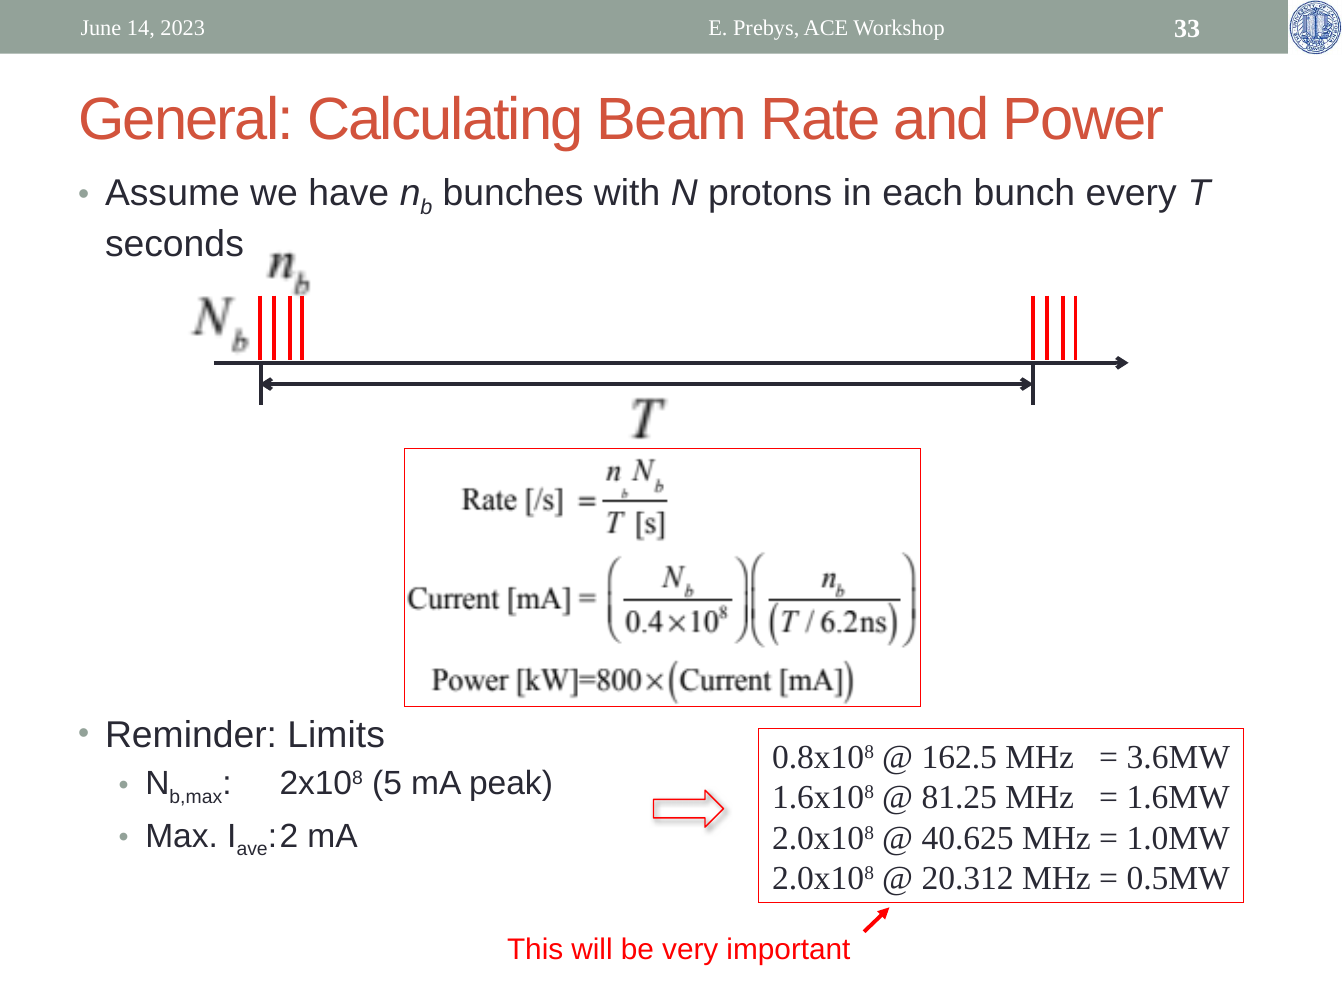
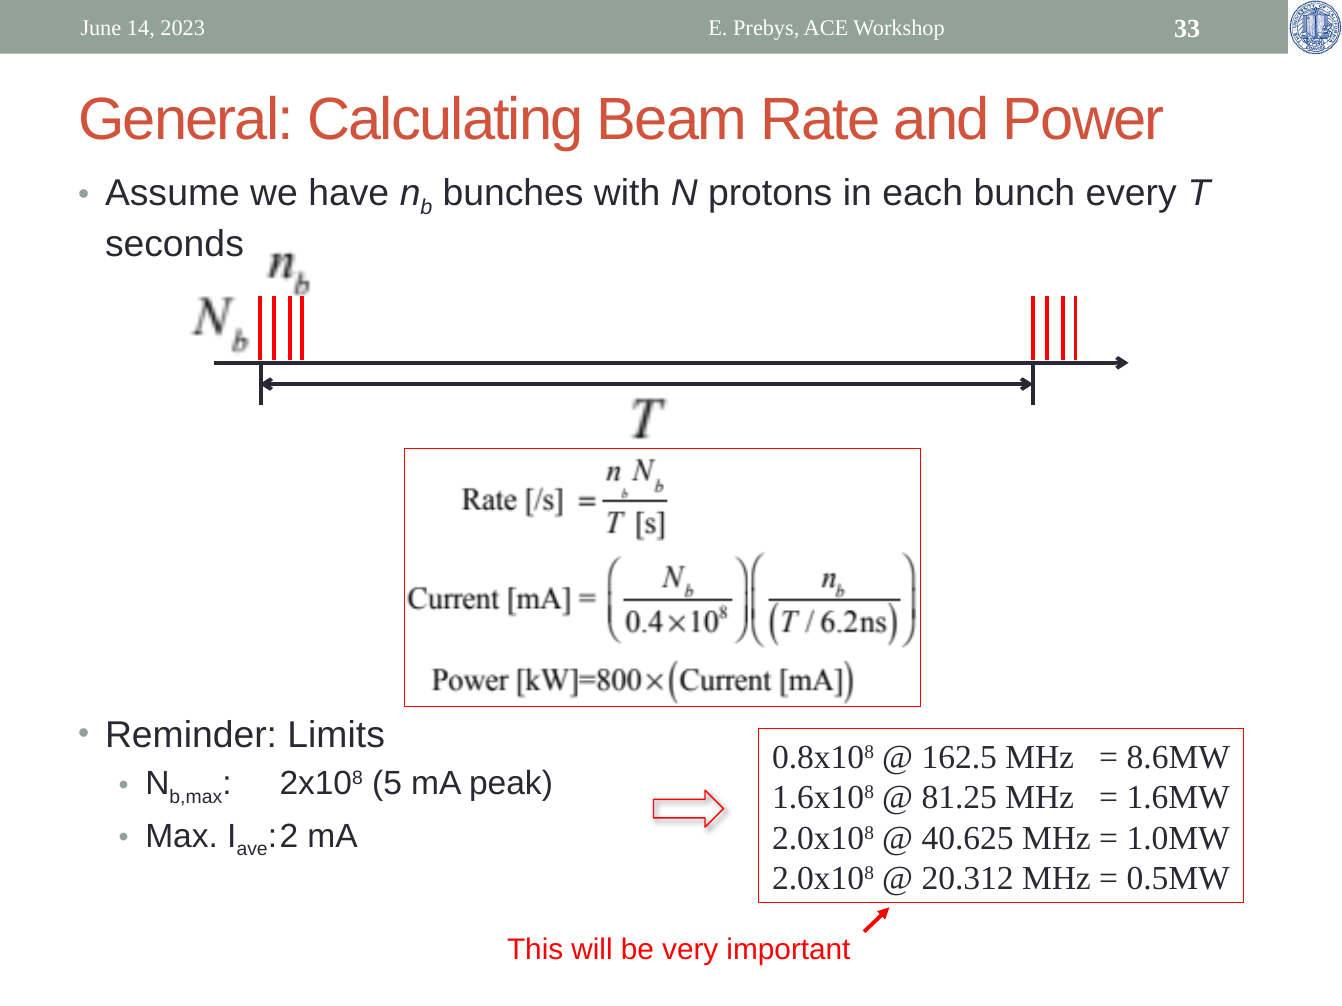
3.6MW: 3.6MW -> 8.6MW (1178, 758)
